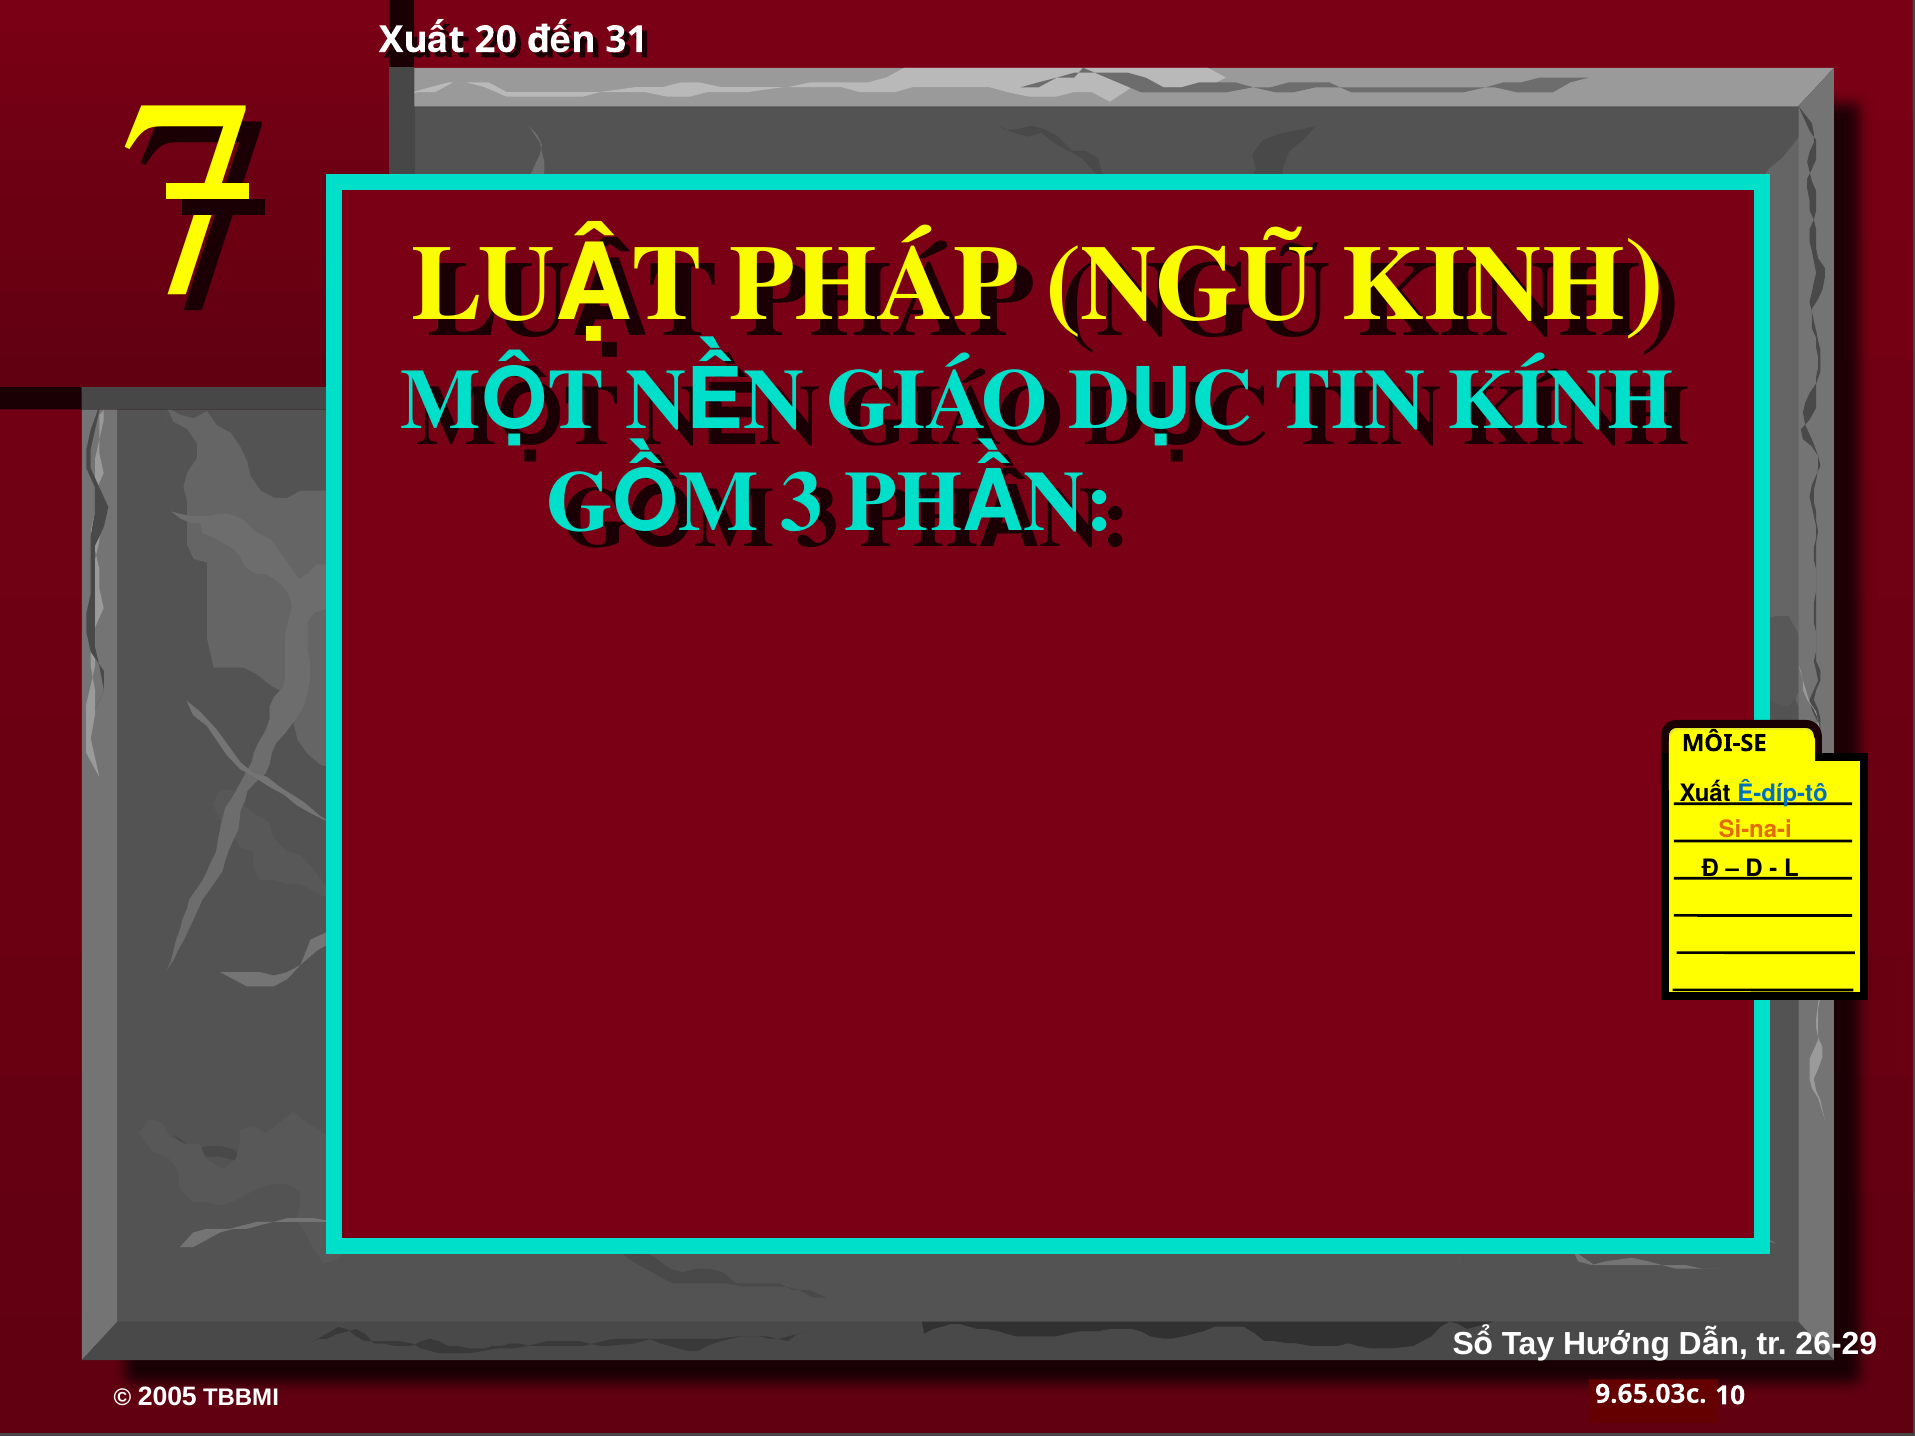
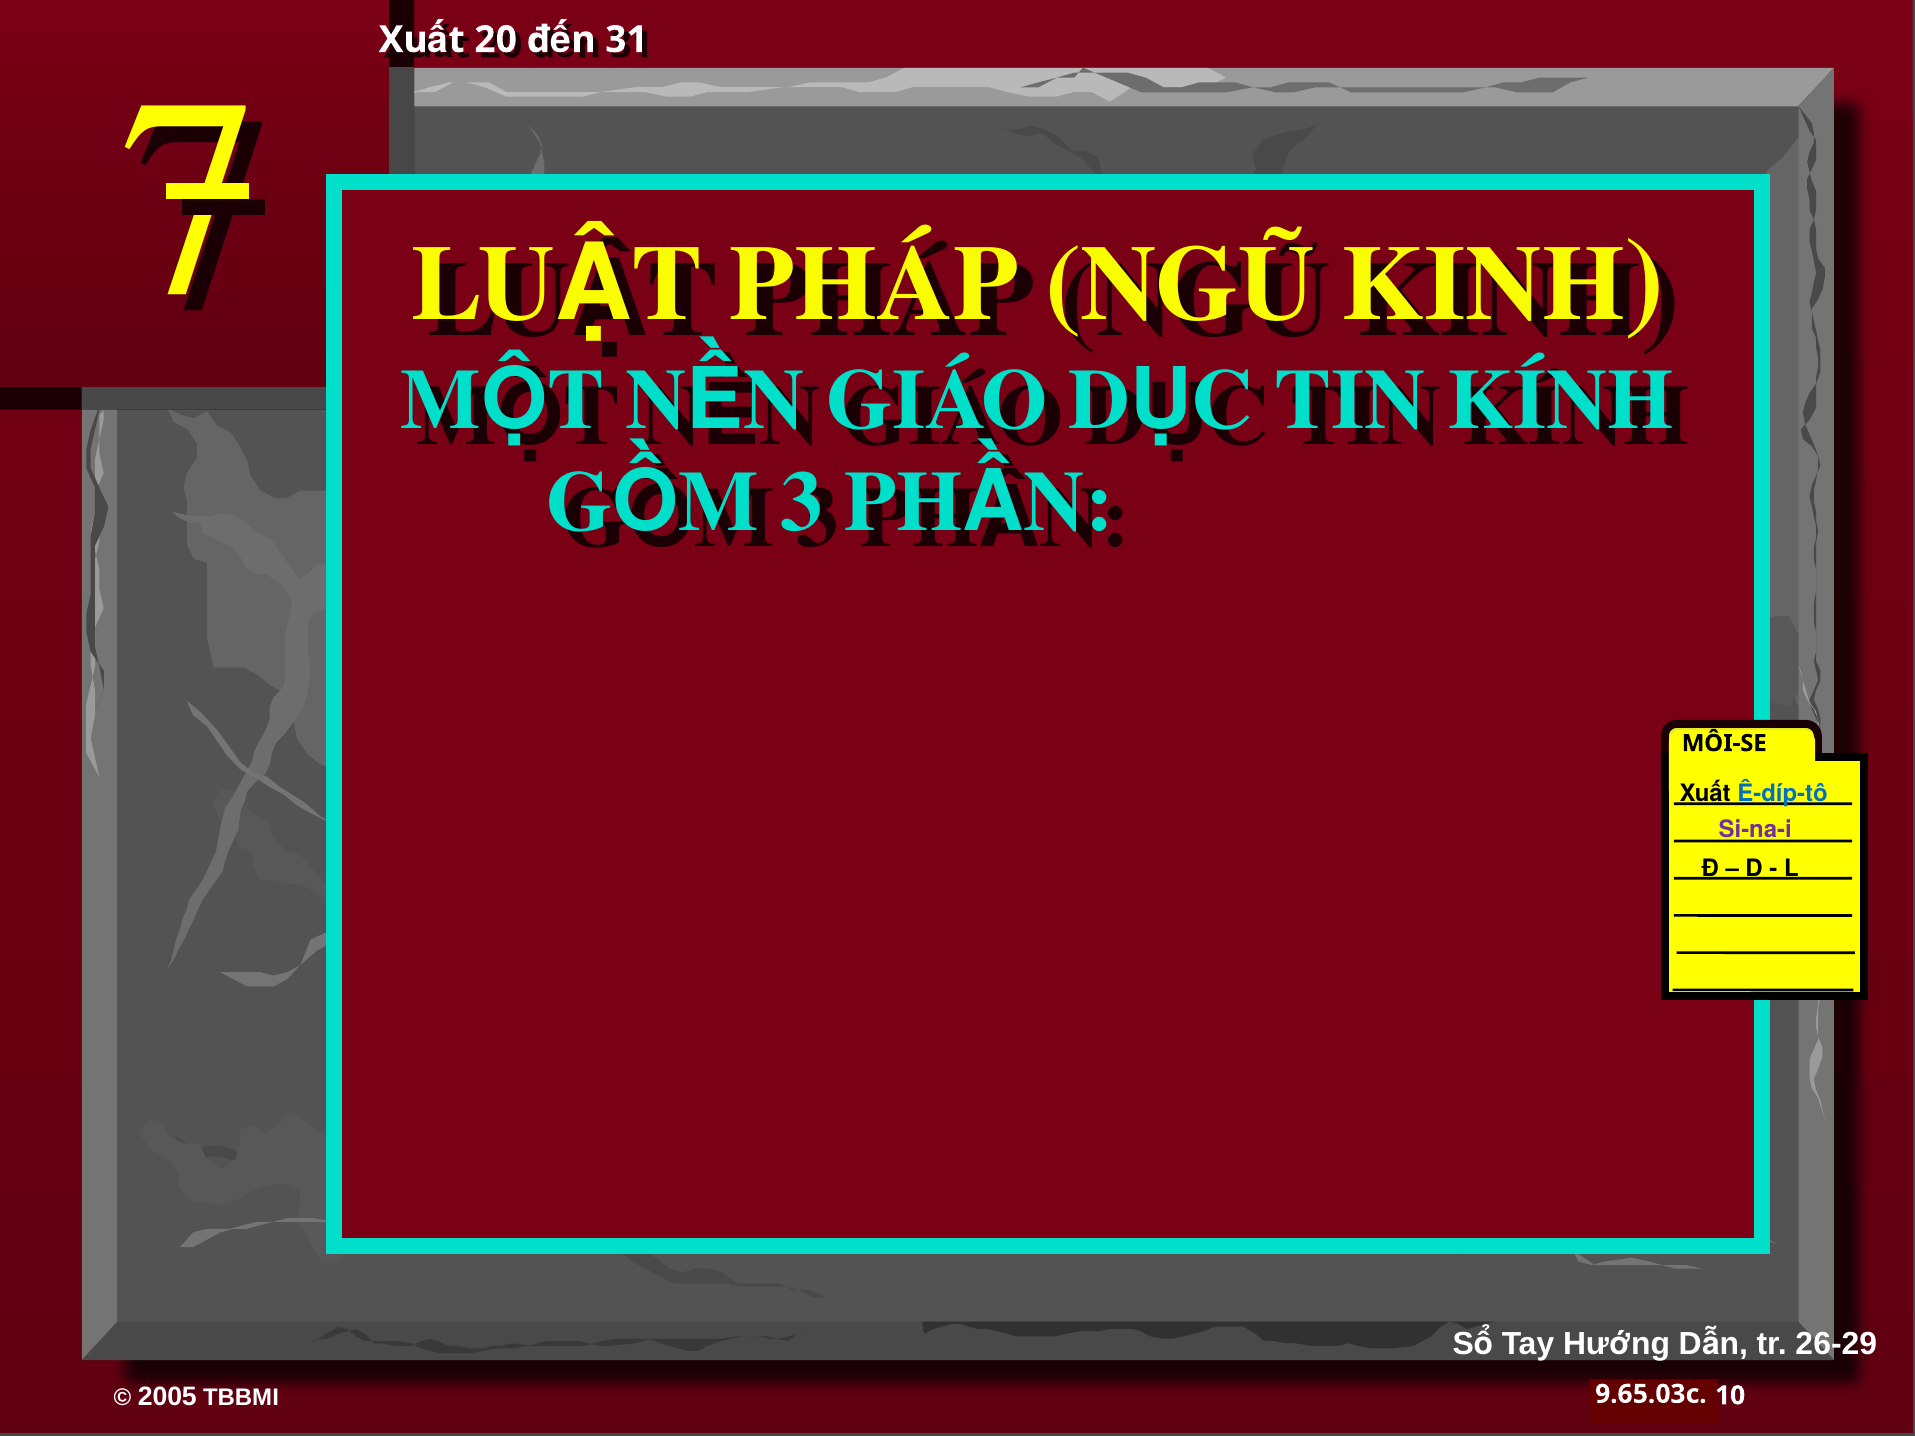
Si-na-i colour: orange -> purple (1755, 830)
